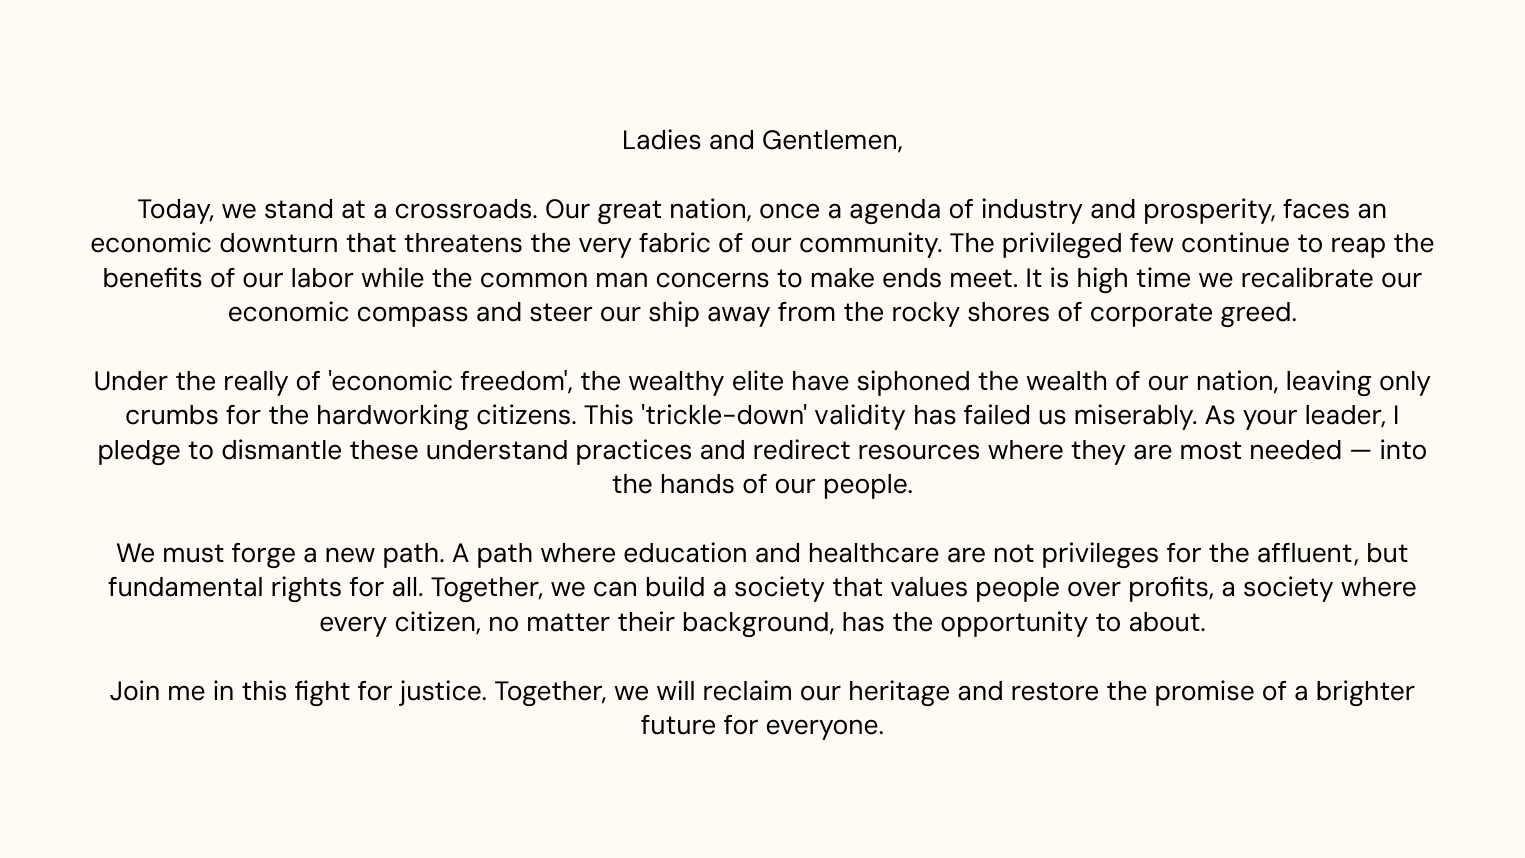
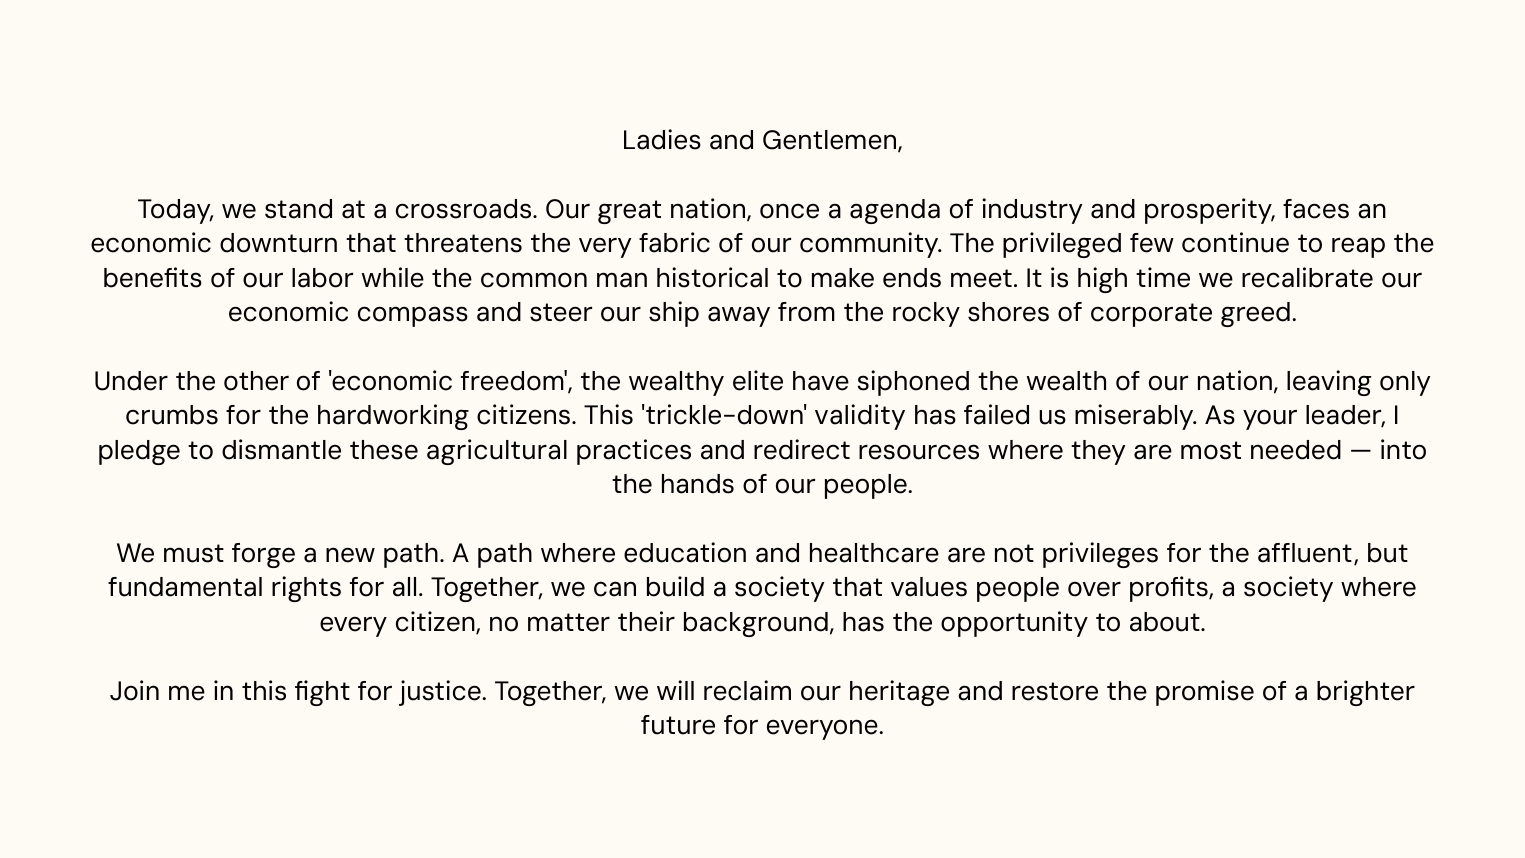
concerns: concerns -> historical (713, 278)
really: really -> other (256, 382)
understand: understand -> agricultural (497, 450)
